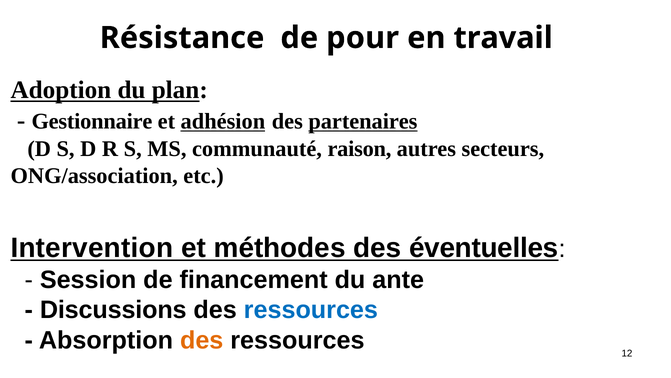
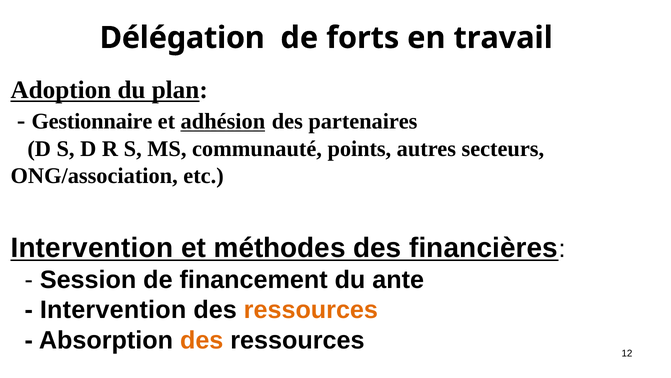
Résistance: Résistance -> Délégation (182, 38)
pour: pour -> forts (363, 38)
partenaires underline: present -> none (363, 121)
raison: raison -> points (359, 149)
éventuelles: éventuelles -> financières (484, 248)
Discussions: Discussions -> Intervention (113, 310)
ressources colour: blue -> orange (311, 310)
